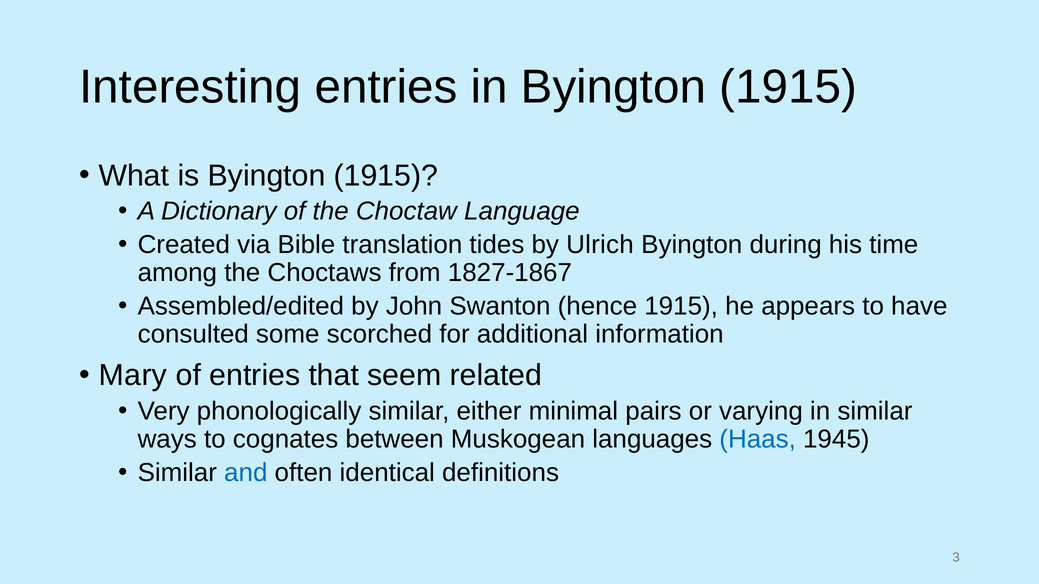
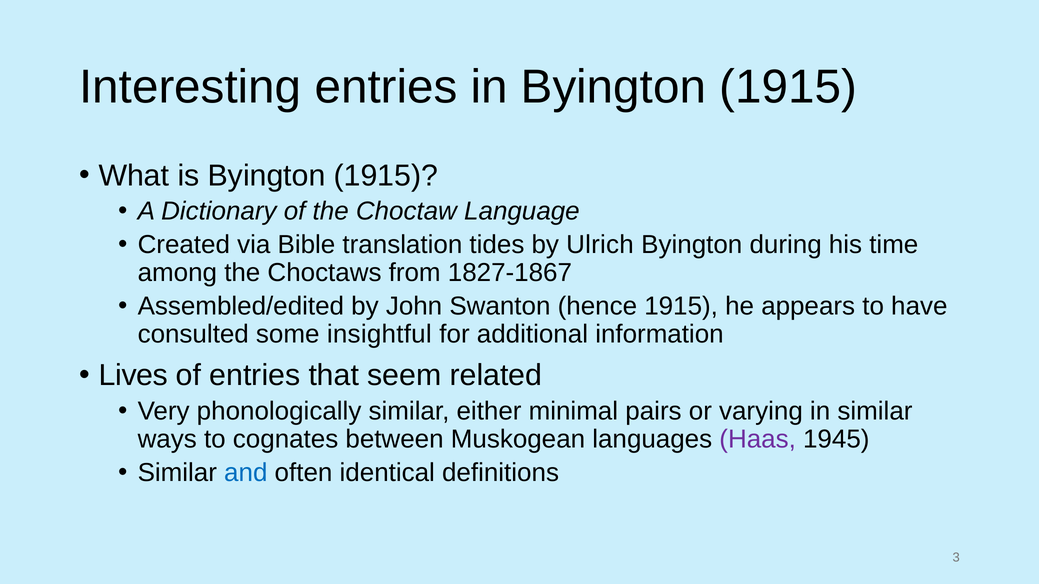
scorched: scorched -> insightful (379, 334)
Mary: Mary -> Lives (133, 376)
Haas colour: blue -> purple (758, 439)
